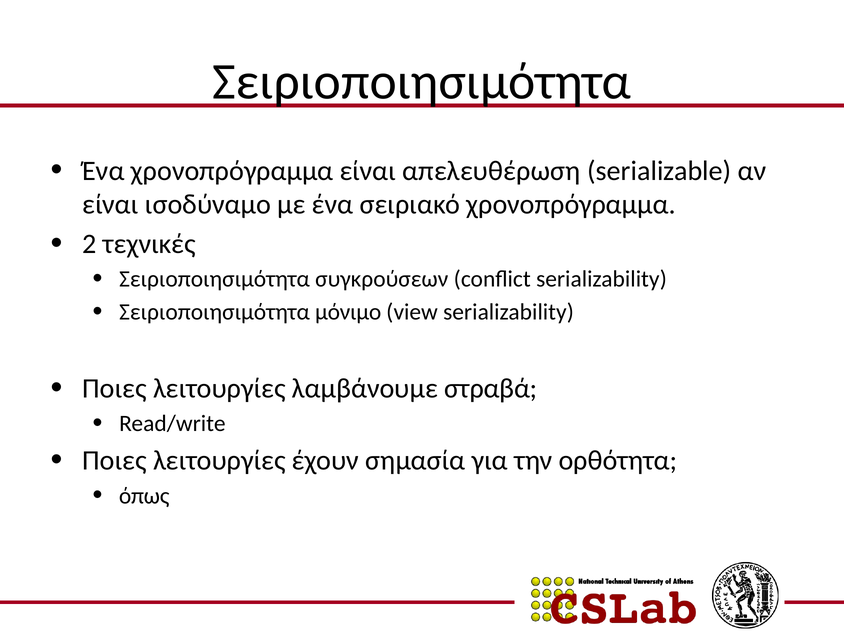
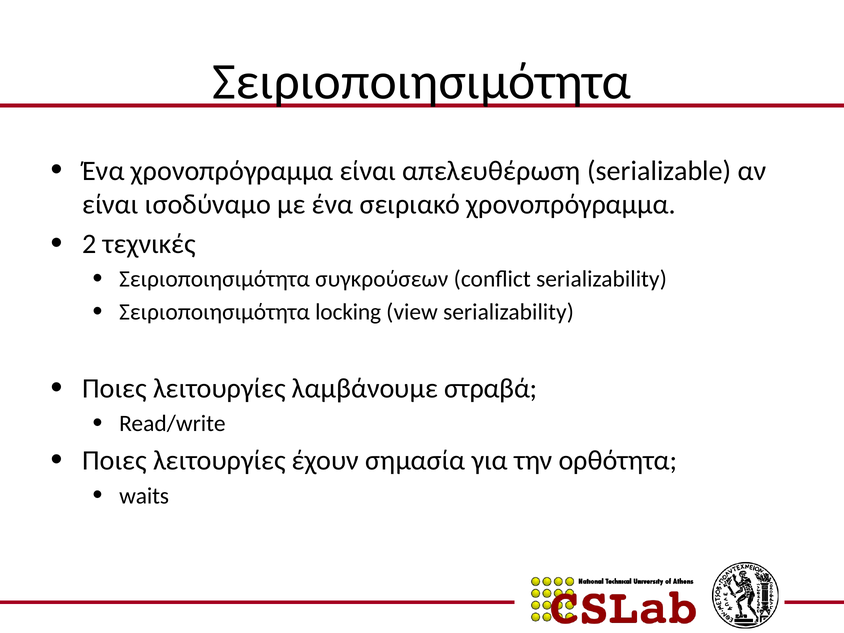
μόνιμο: μόνιμο -> locking (348, 312)
όπως: όπως -> waits (144, 496)
